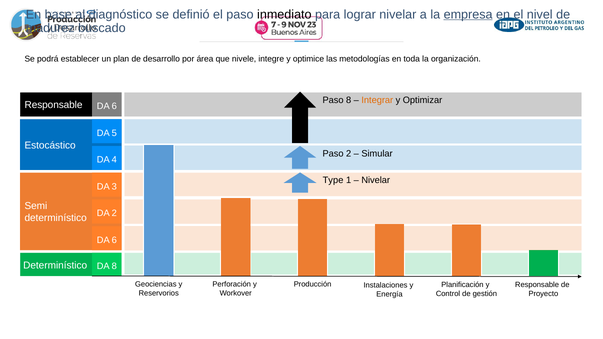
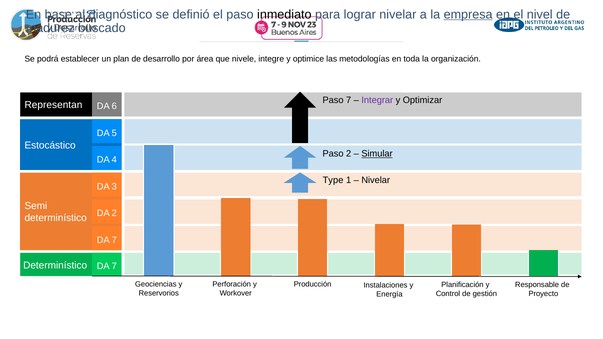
Paso 8: 8 -> 7 (349, 100)
Integrar colour: orange -> purple (377, 100)
Responsable: Responsable -> Representan (53, 105)
Simular underline: none -> present (377, 154)
6: 6 -> 7 (114, 240)
8: 8 -> 7 (114, 266)
